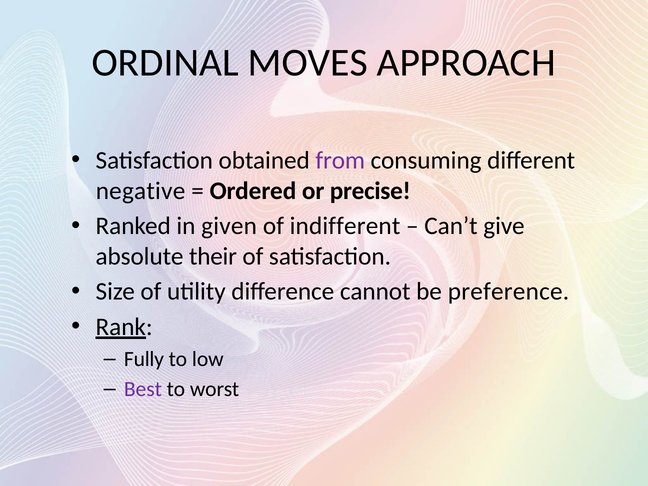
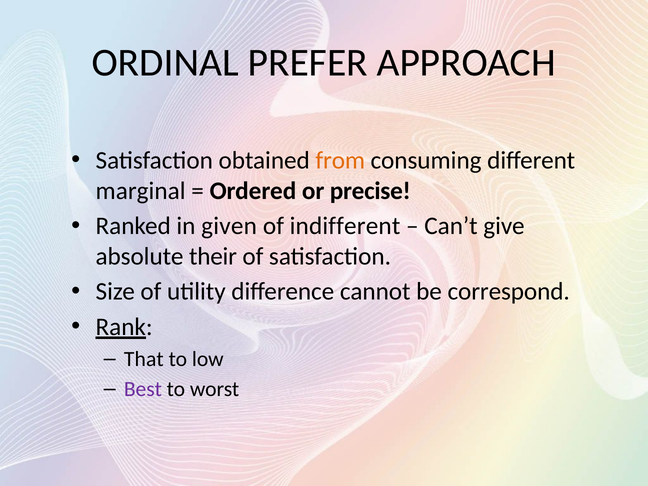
MOVES: MOVES -> PREFER (308, 63)
from colour: purple -> orange (340, 161)
negative: negative -> marginal (141, 191)
preference: preference -> correspond (509, 292)
Fully: Fully -> That (144, 359)
